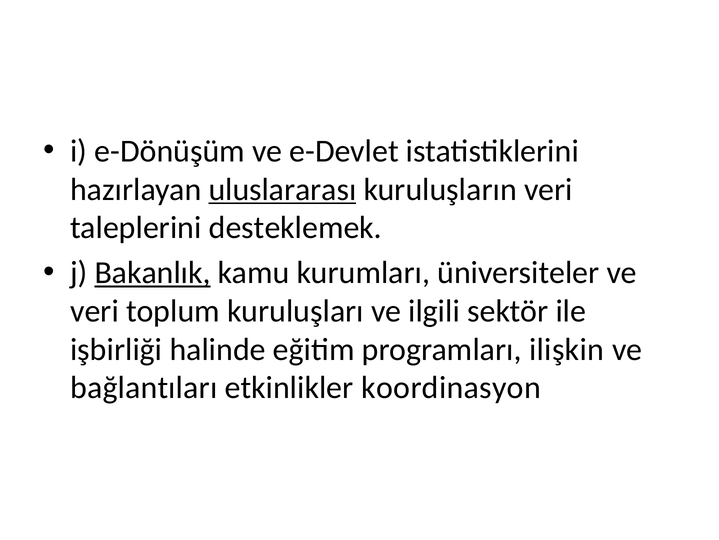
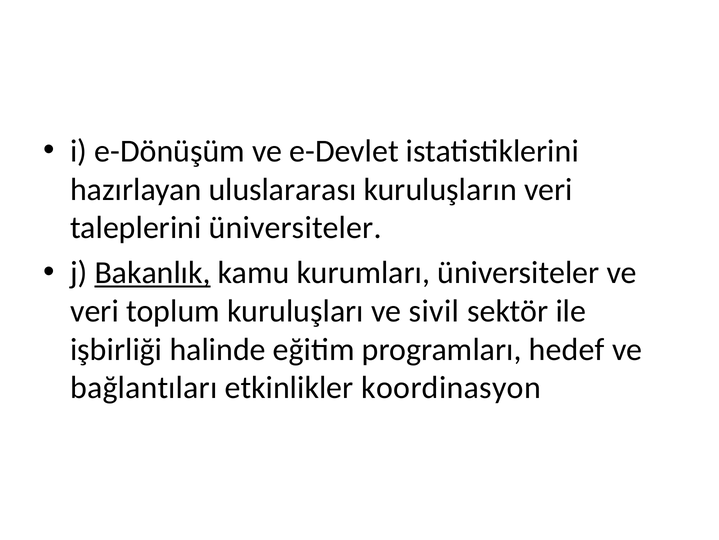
uluslararası underline: present -> none (283, 189)
taleplerini desteklemek: desteklemek -> üniversiteler (295, 228)
ilgili: ilgili -> sivil (434, 311)
ilişkin: ilişkin -> hedef (567, 349)
